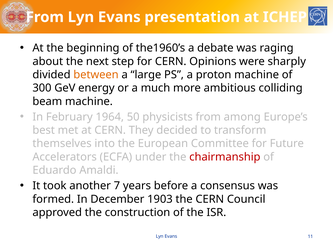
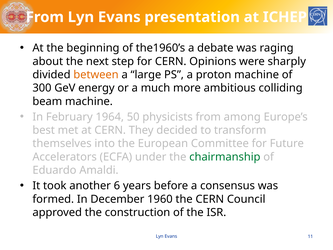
chairmanship colour: red -> green (225, 157)
7: 7 -> 6 (117, 186)
1903: 1903 -> 1960 (160, 199)
